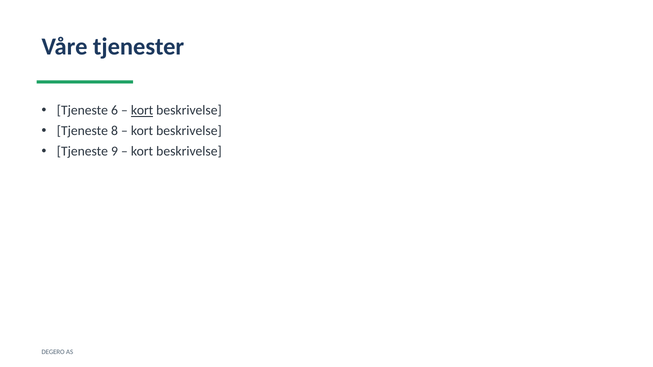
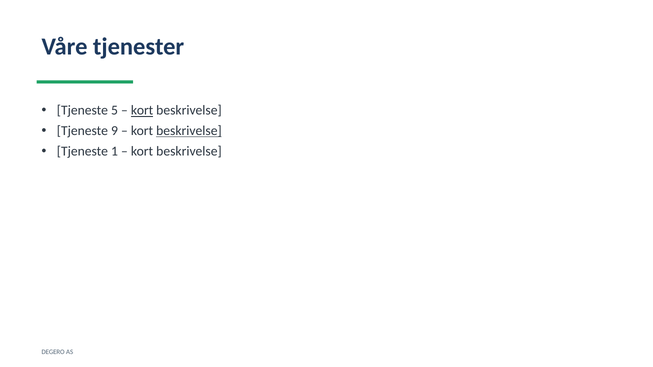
6: 6 -> 5 (114, 111)
8: 8 -> 9 (114, 131)
beskrivelse underline: none -> present (189, 131)
9: 9 -> 1 (114, 151)
